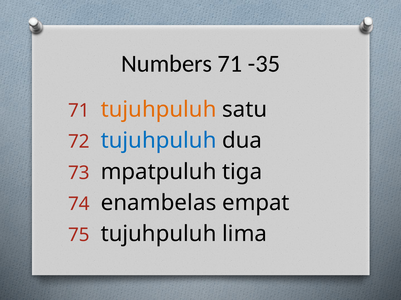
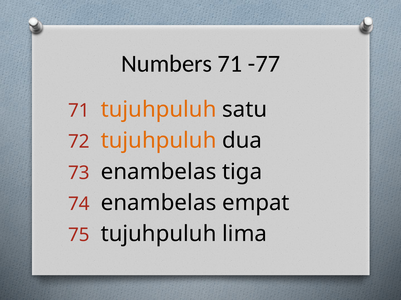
-35: -35 -> -77 (264, 64)
tujuhpuluh colour: blue -> orange (159, 141)
mpatpuluh: mpatpuluh -> enambelas (159, 172)
